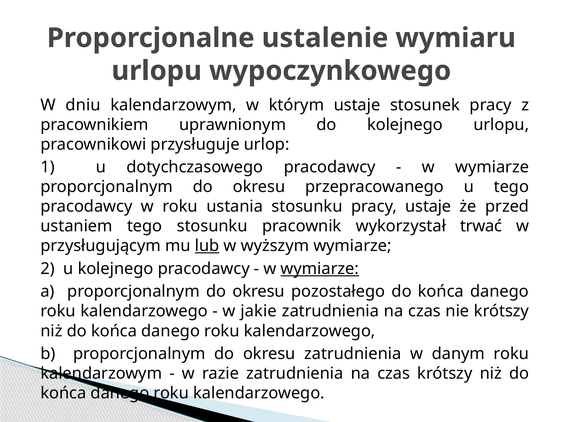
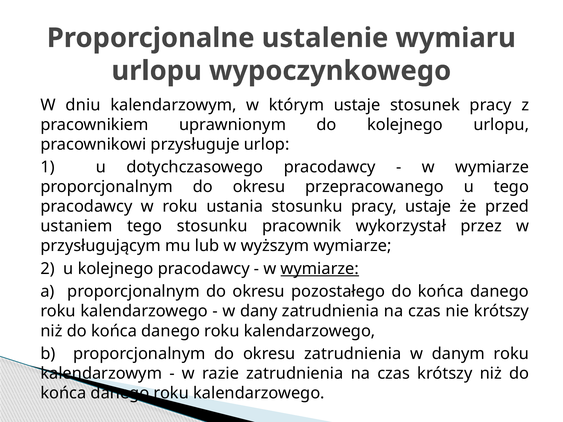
trwać: trwać -> przez (481, 226)
lub underline: present -> none (207, 246)
jakie: jakie -> dany (259, 311)
